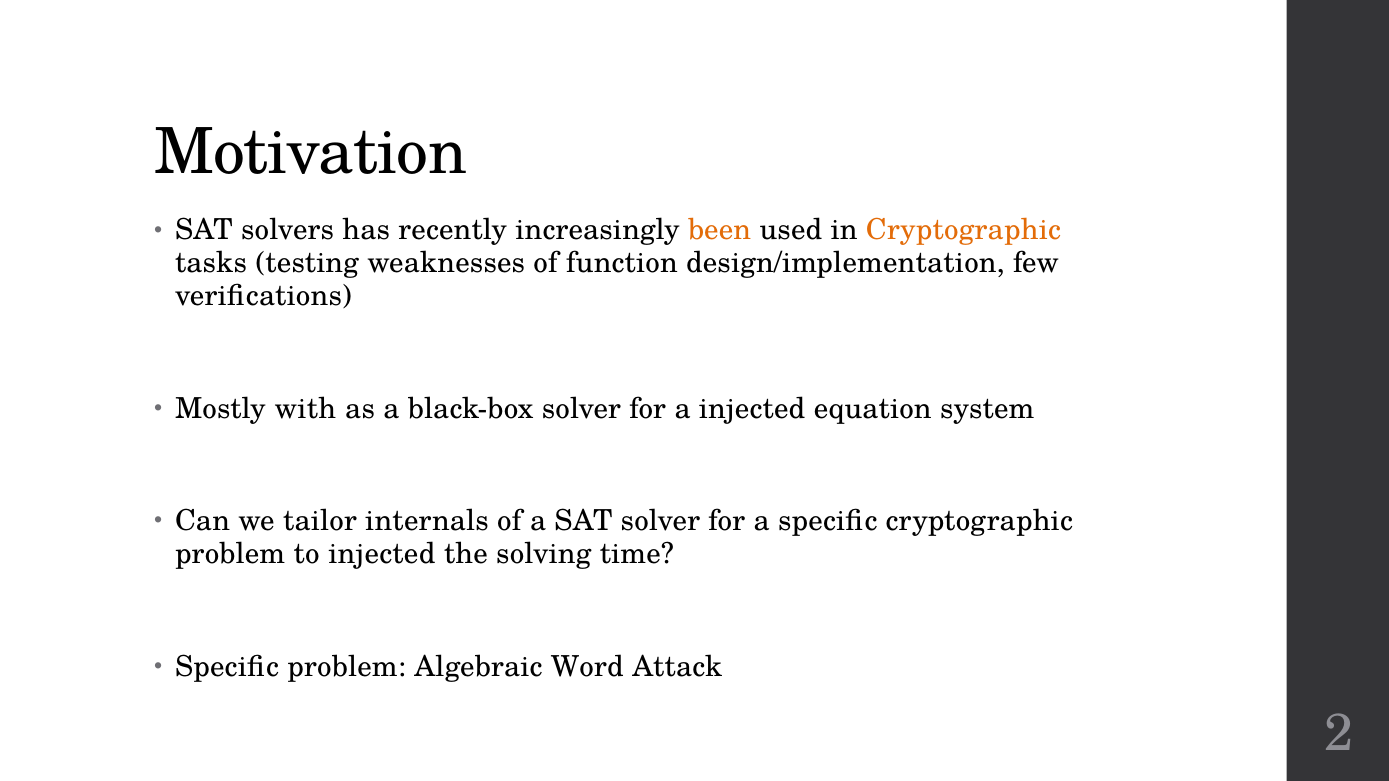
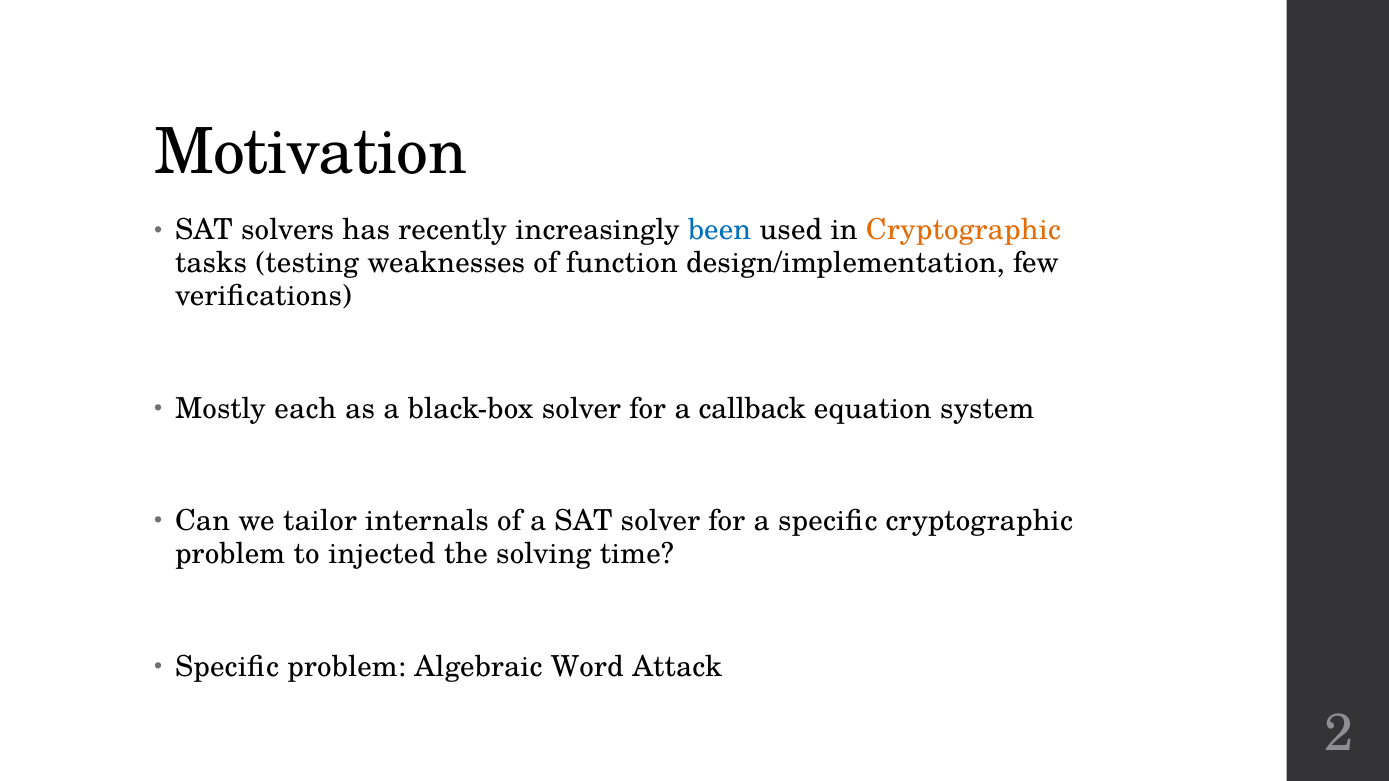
been colour: orange -> blue (720, 230)
with: with -> each (305, 409)
a injected: injected -> callback (752, 409)
